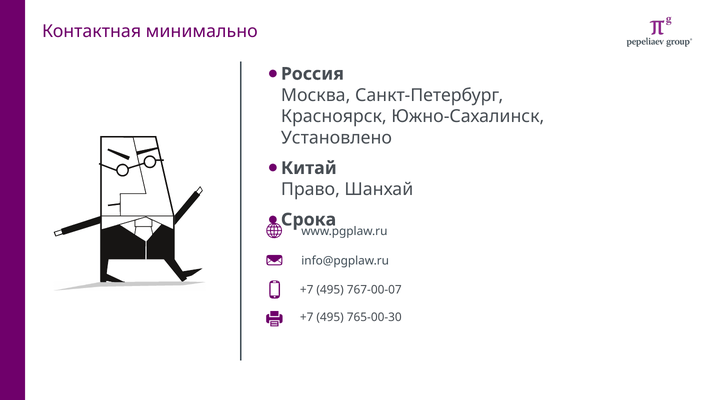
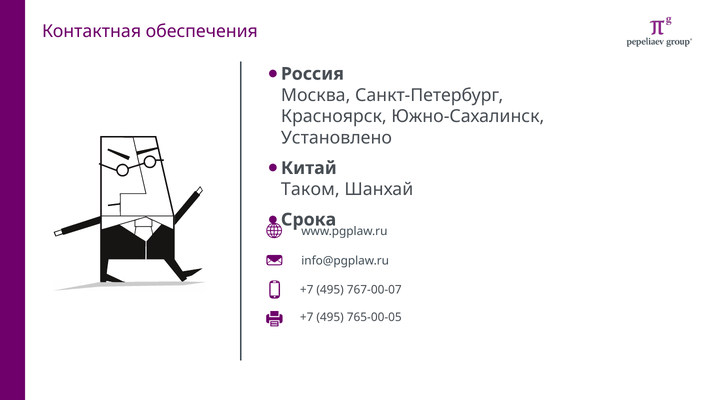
минимально: минимально -> обеспечения (202, 31)
Право: Право -> Таком (310, 189)
765-00-30: 765-00-30 -> 765-00-05 (374, 317)
